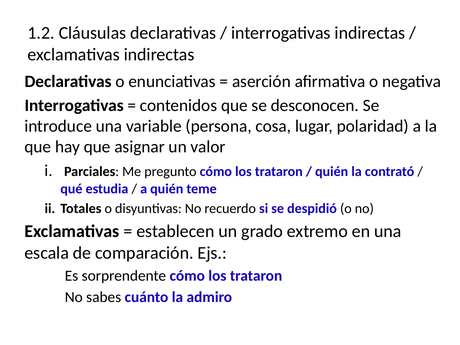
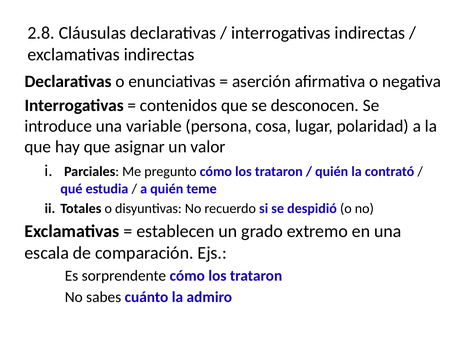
1.2: 1.2 -> 2.8 (41, 33)
